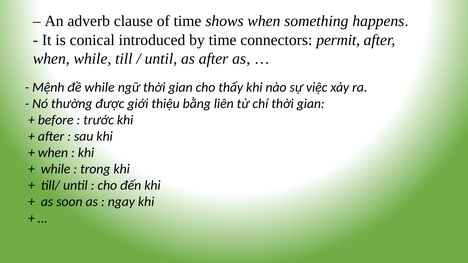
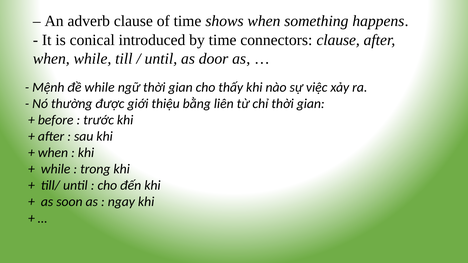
connectors permit: permit -> clause (338, 40)
as after: after -> door (214, 59)
